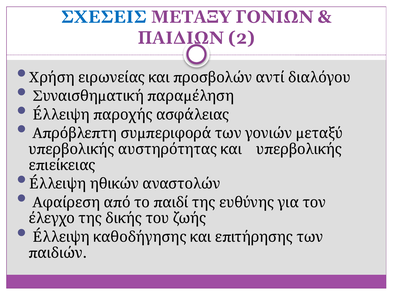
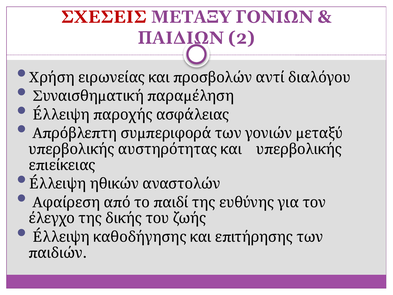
ΣΧΕΣΕΙΣ colour: blue -> red (104, 17)
